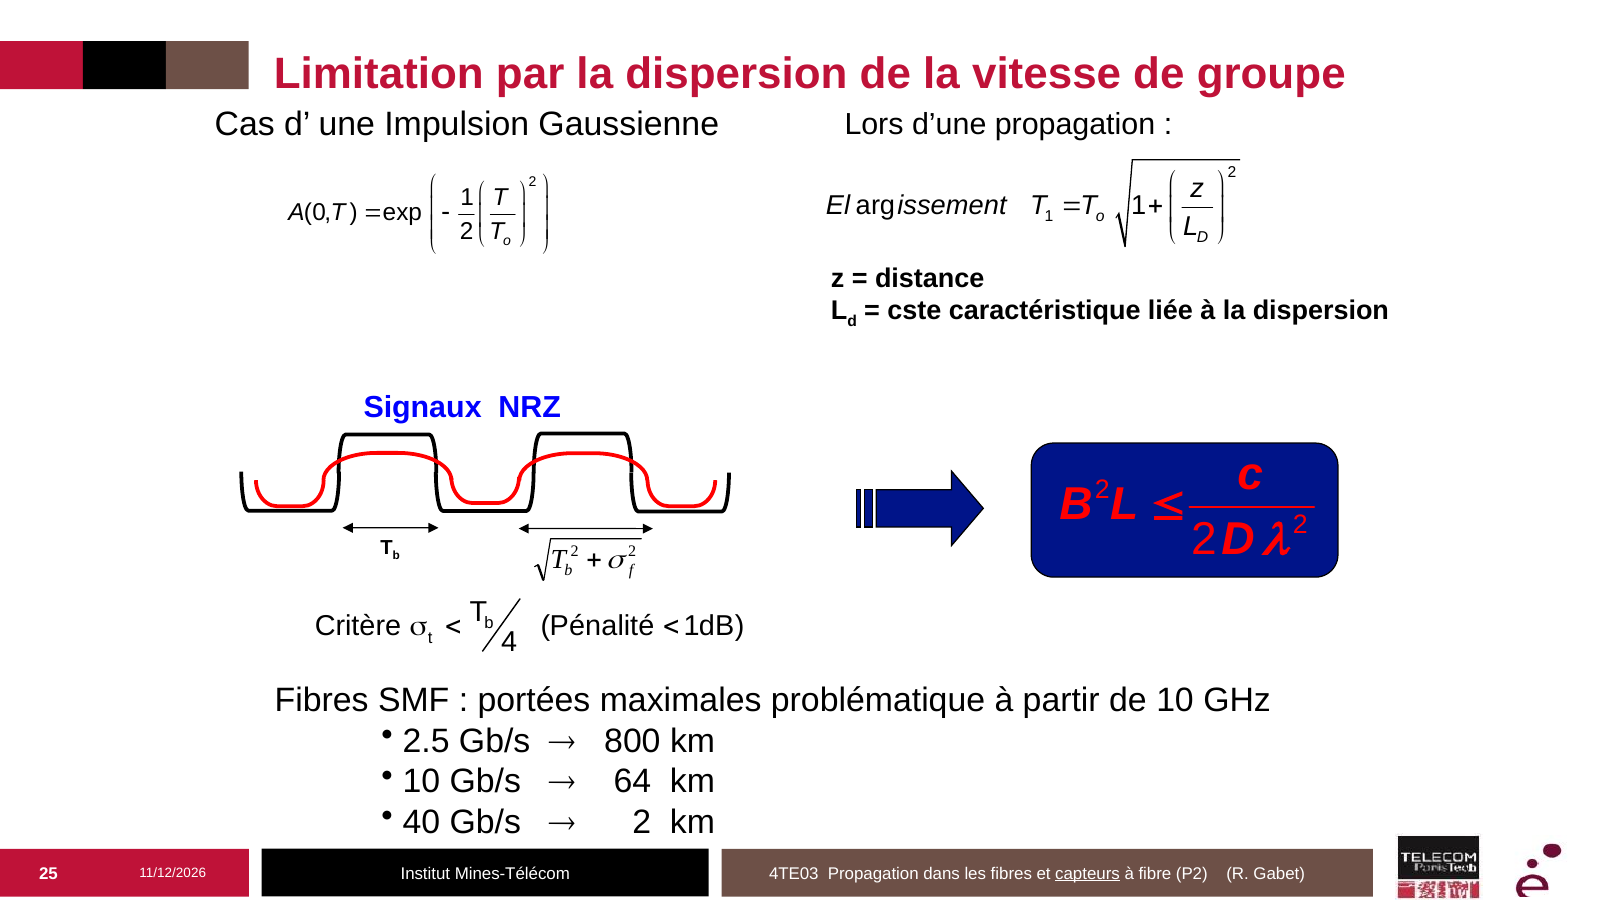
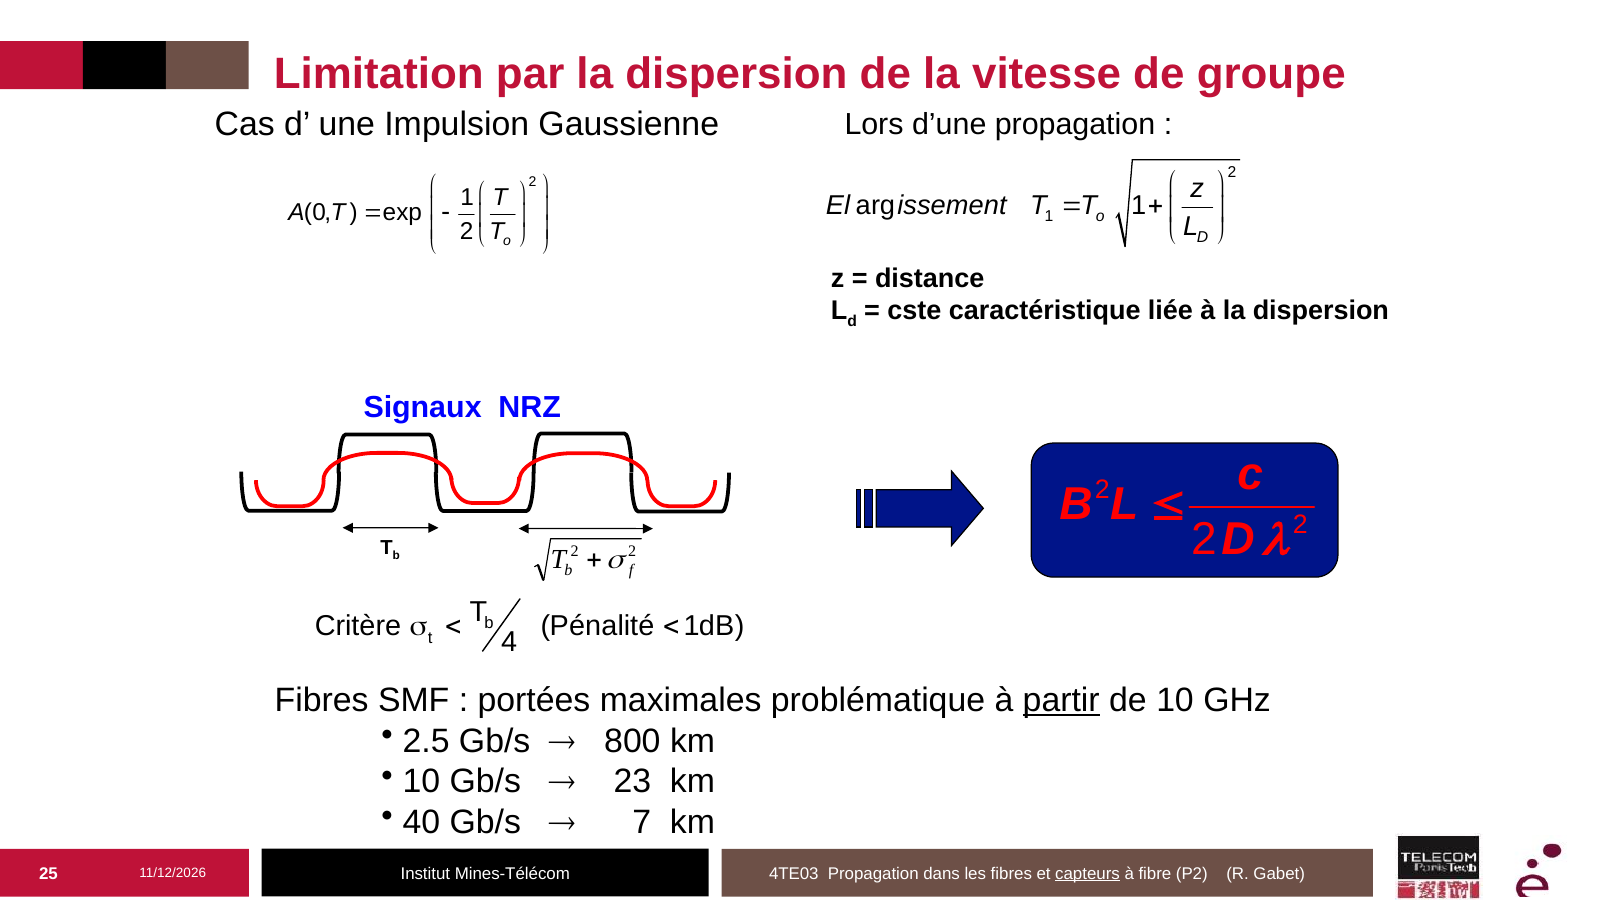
partir underline: none -> present (1061, 701)
64: 64 -> 23 (632, 782)
2: 2 -> 7 (642, 822)
